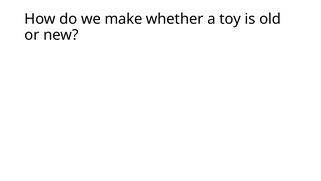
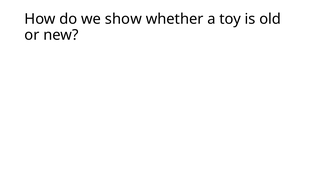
make: make -> show (123, 19)
